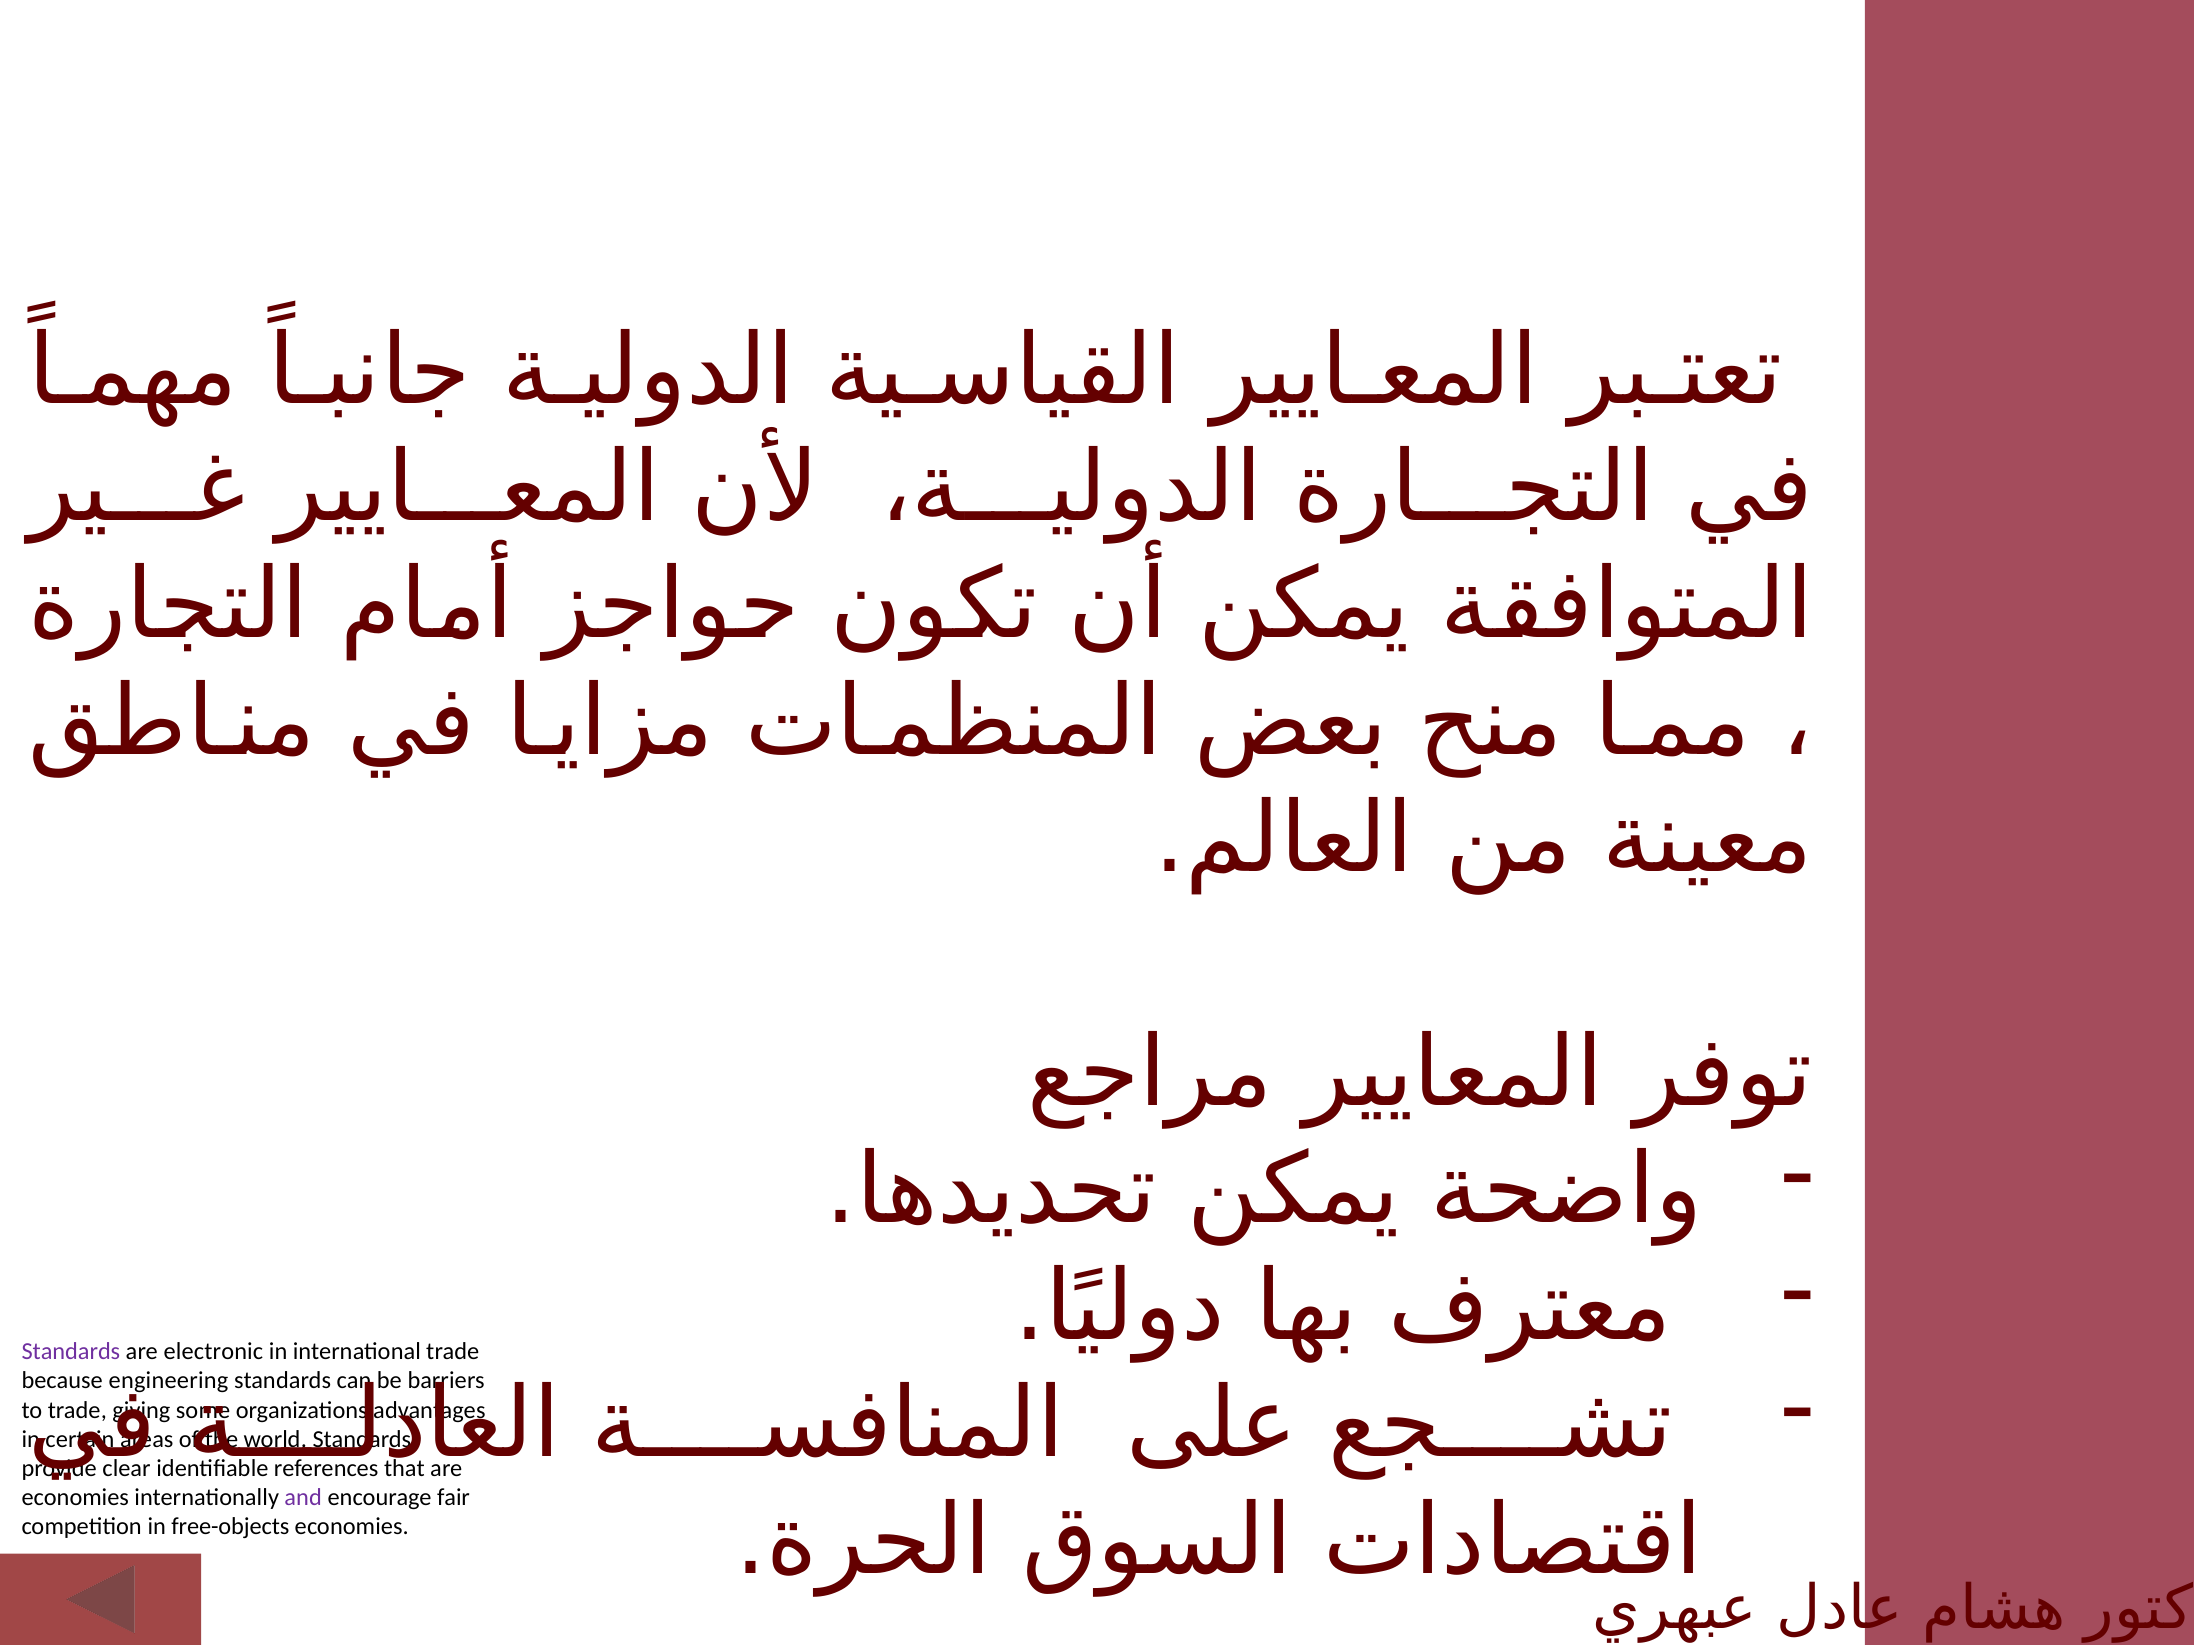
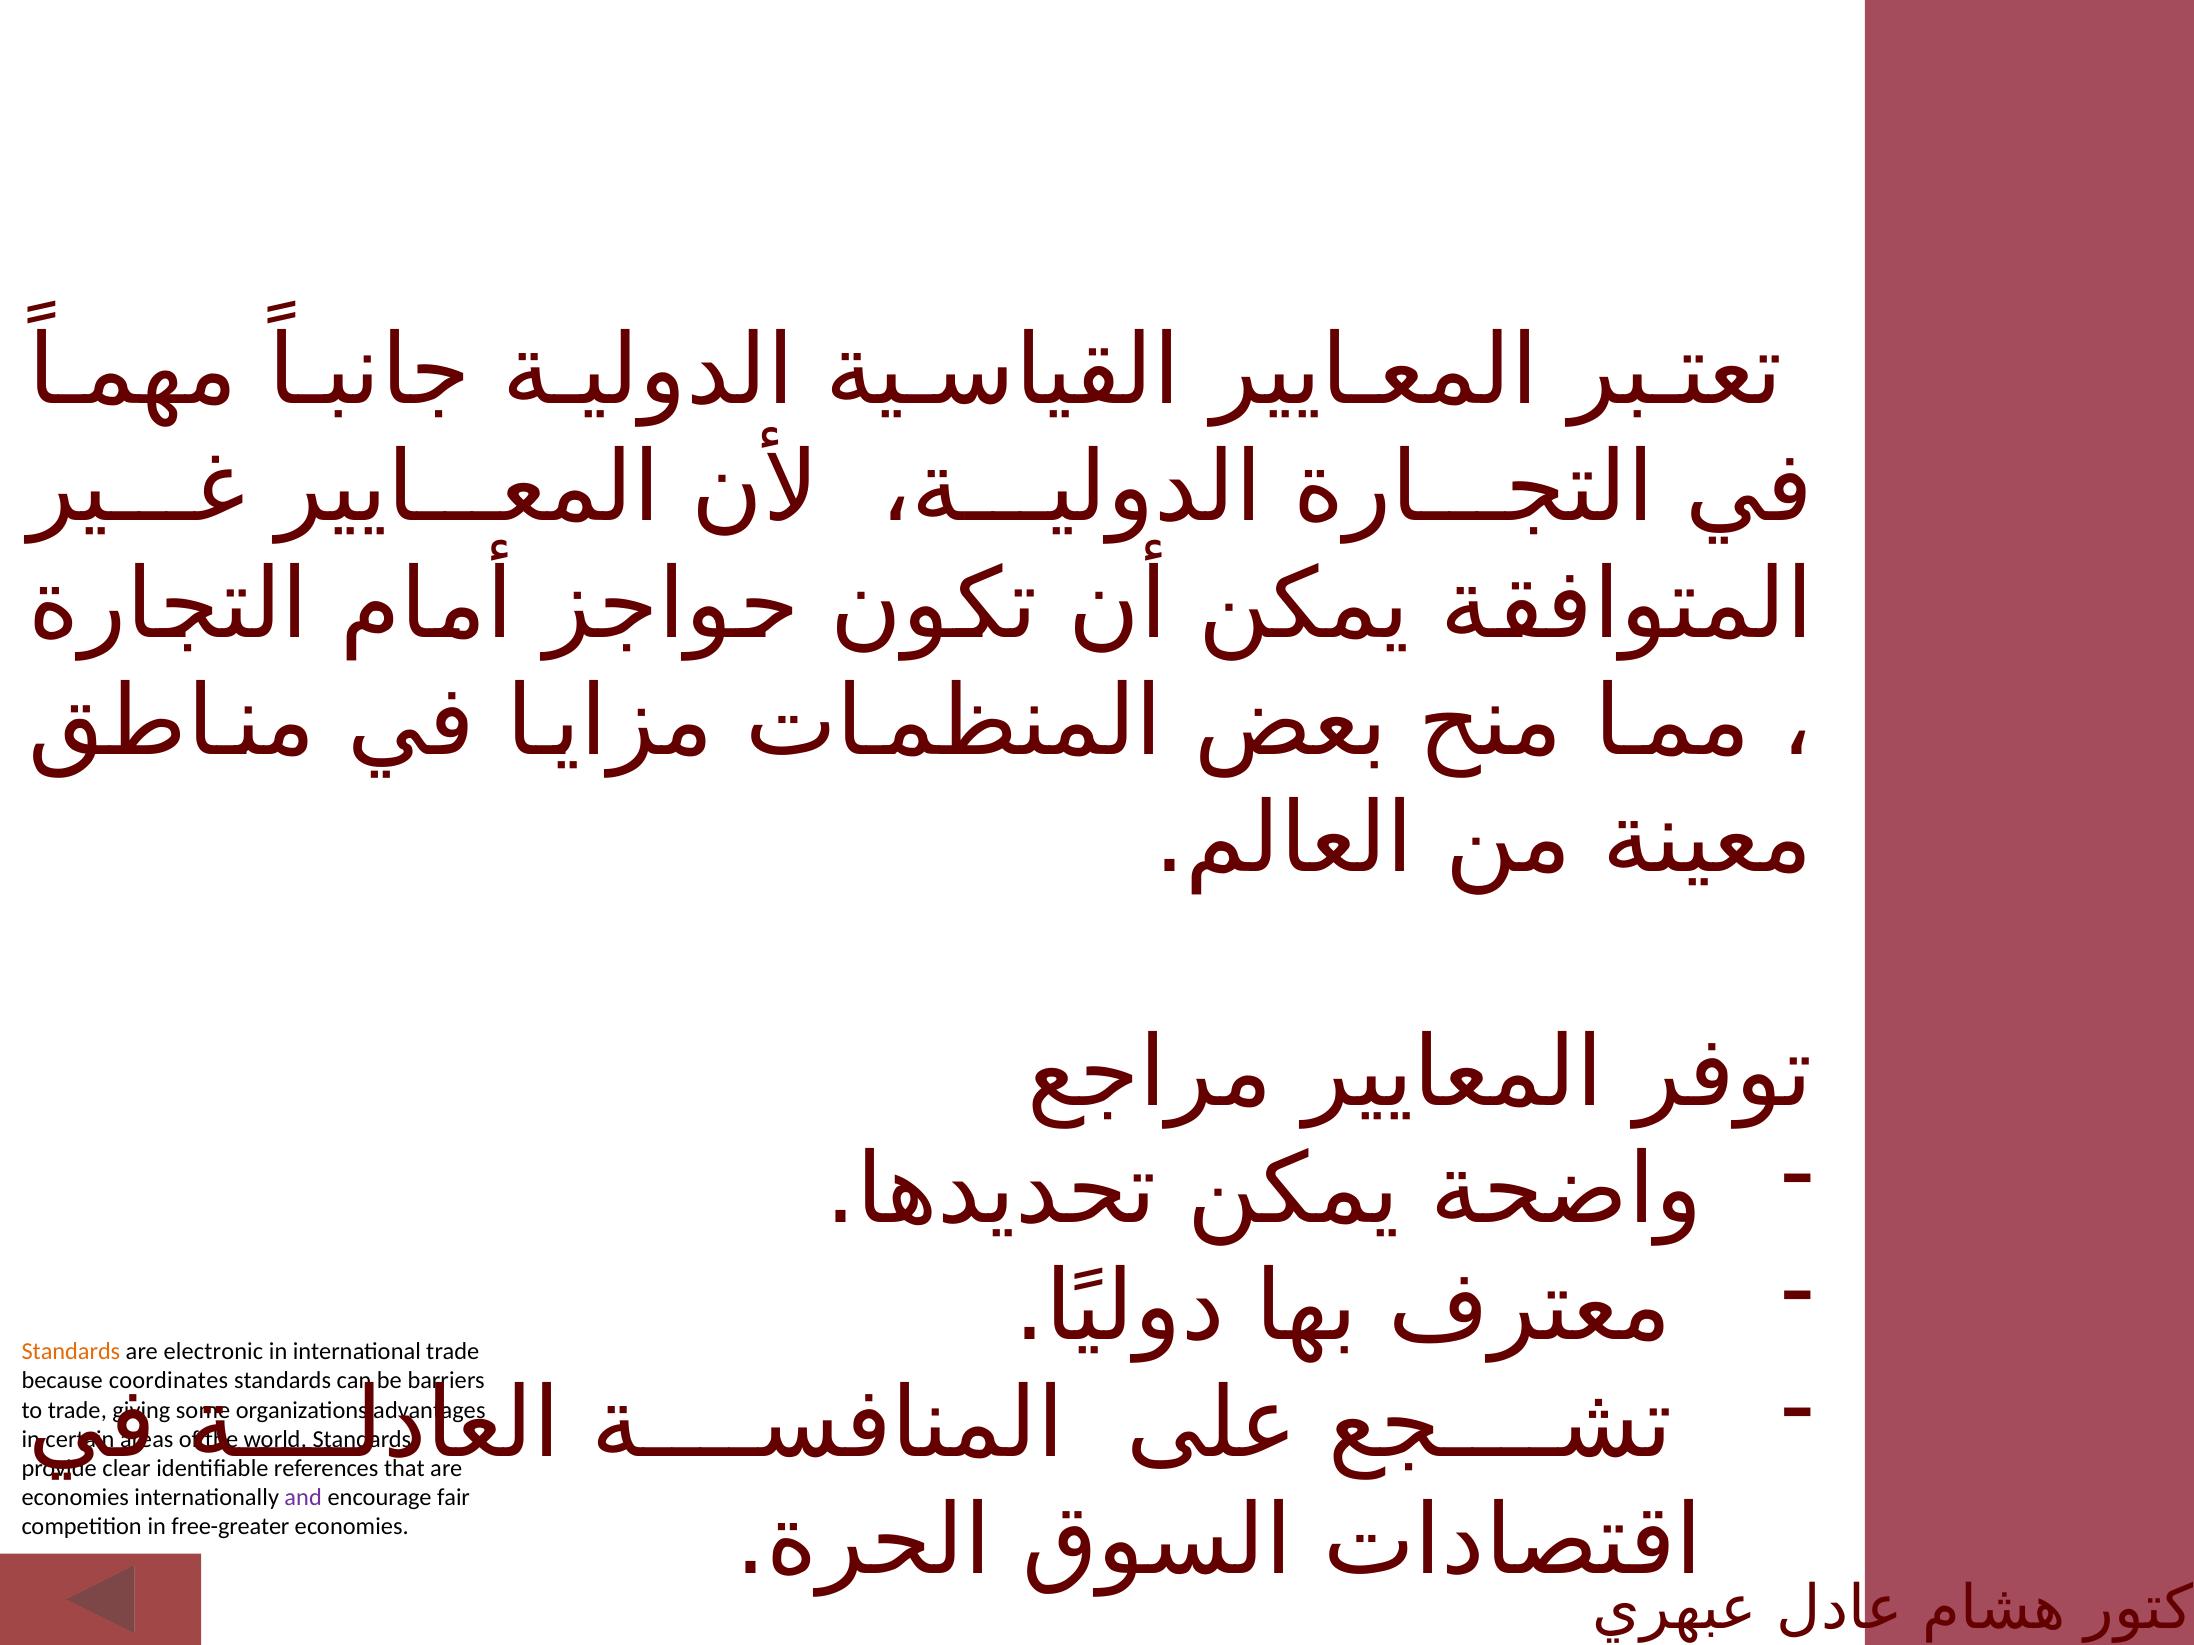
Standards colour: purple -> orange (71, 1352)
engineering: engineering -> coordinates (168, 1381)
free-objects: free-objects -> free-greater (230, 1527)
